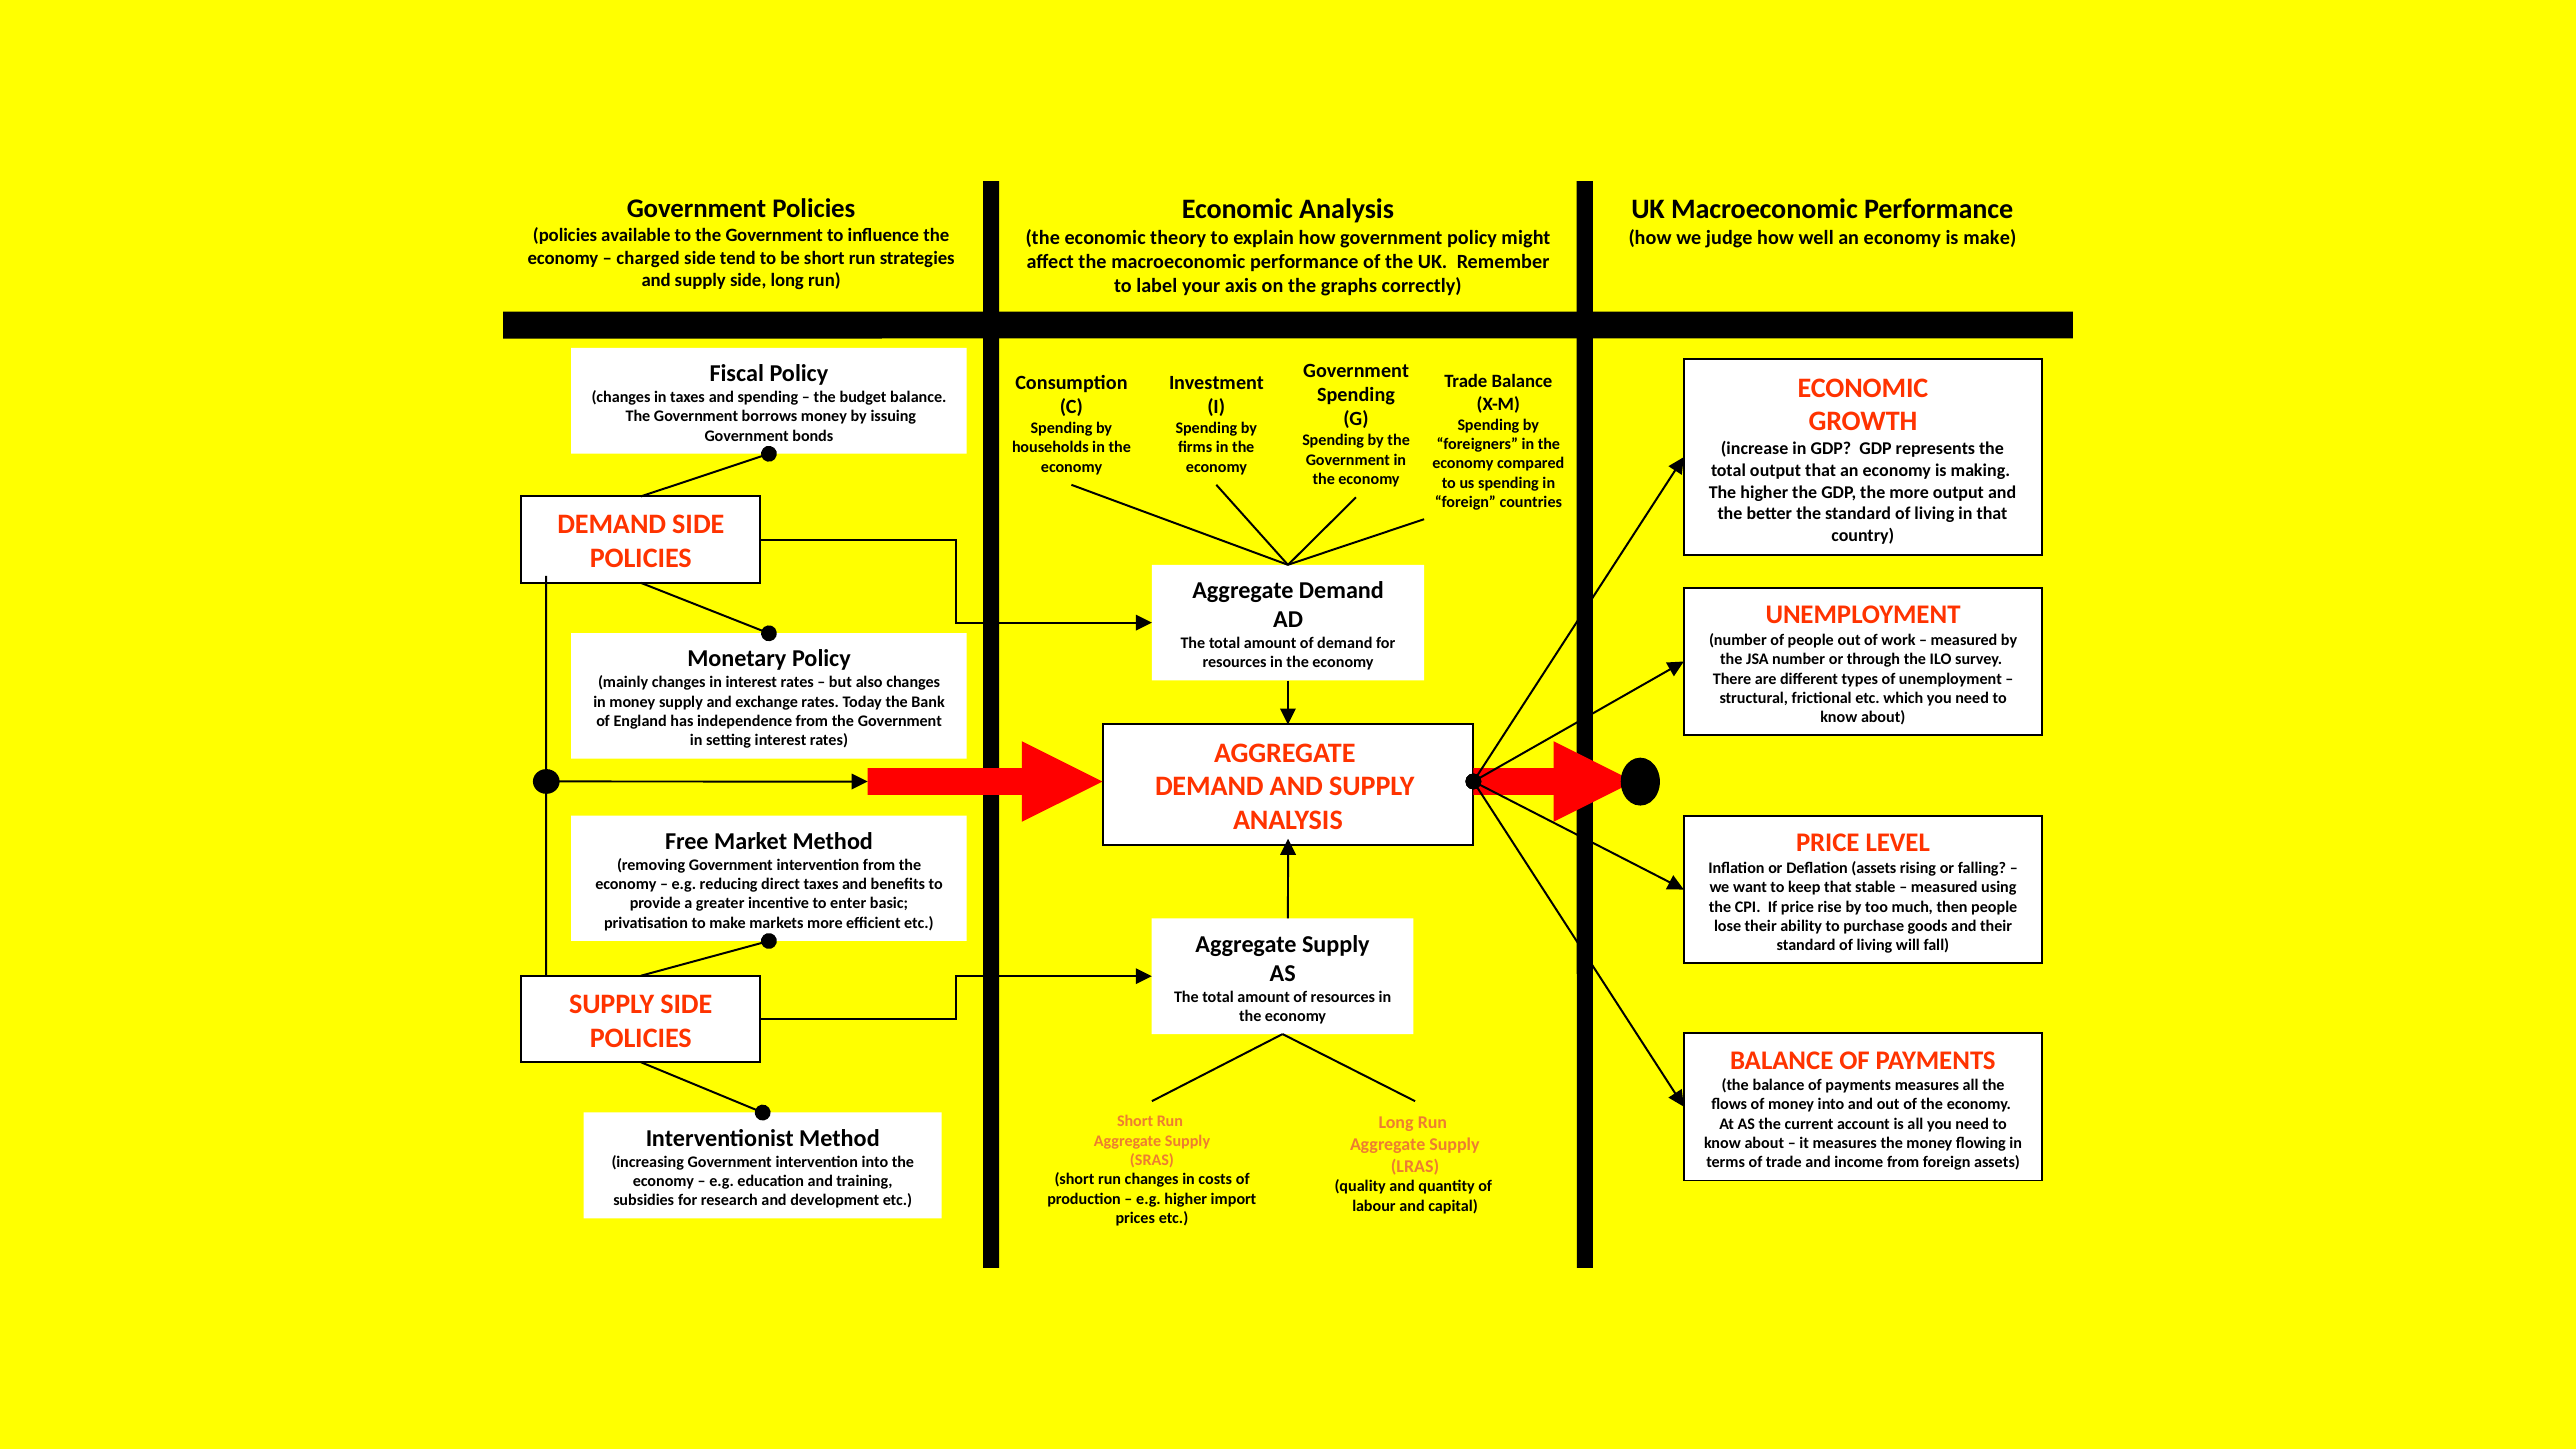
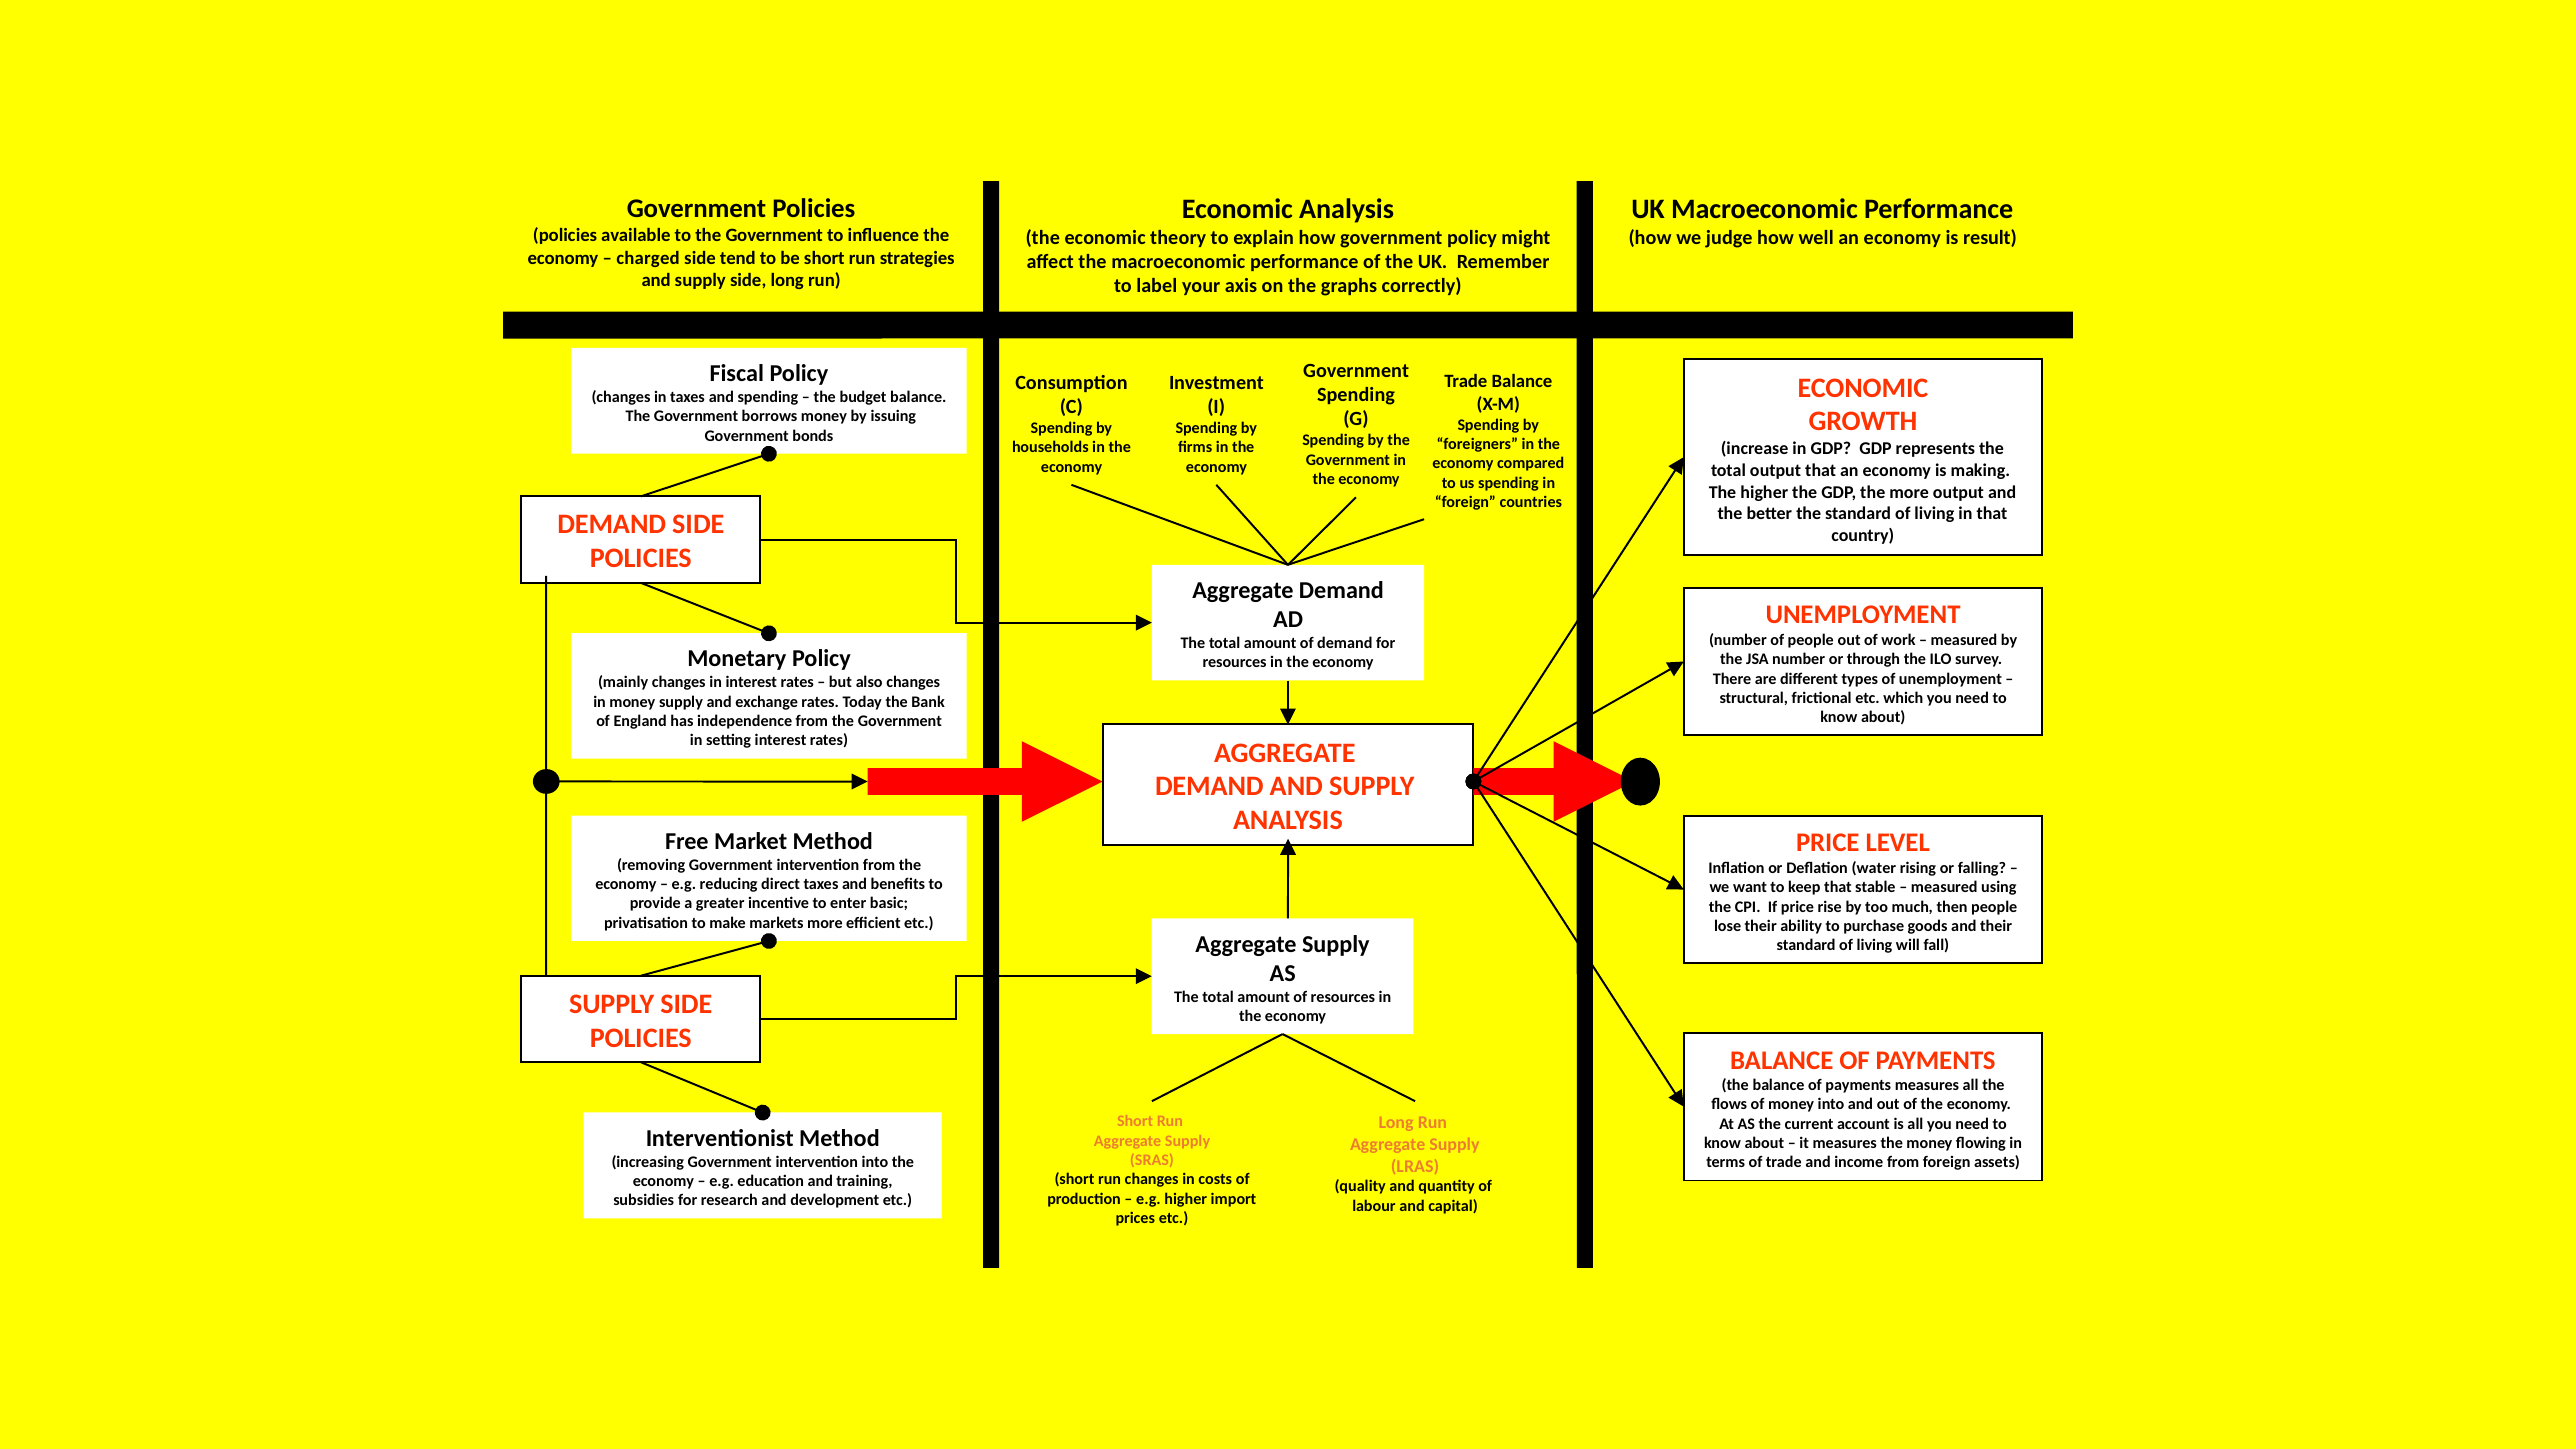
is make: make -> result (1990, 238)
Deflation assets: assets -> water (1874, 868)
